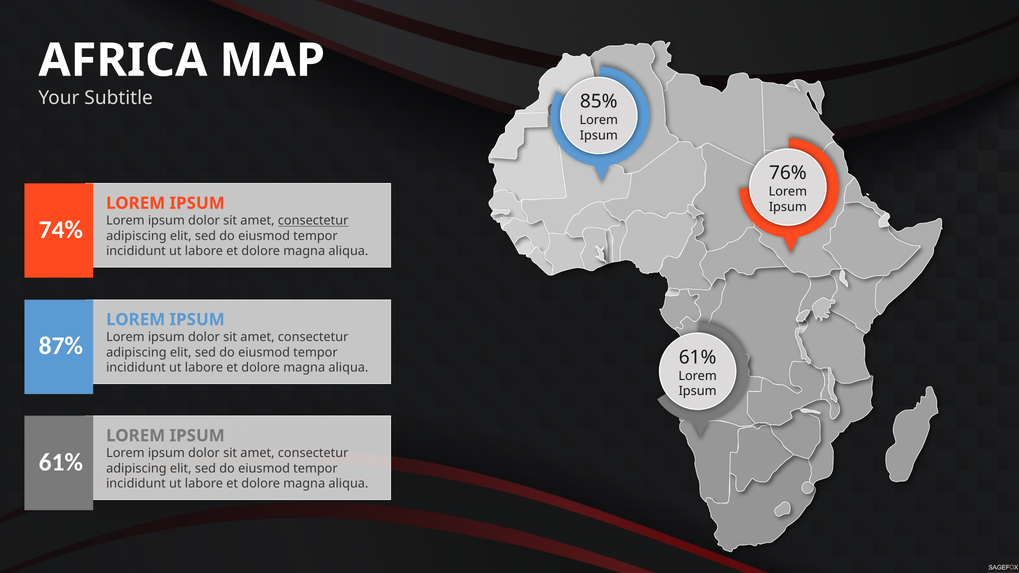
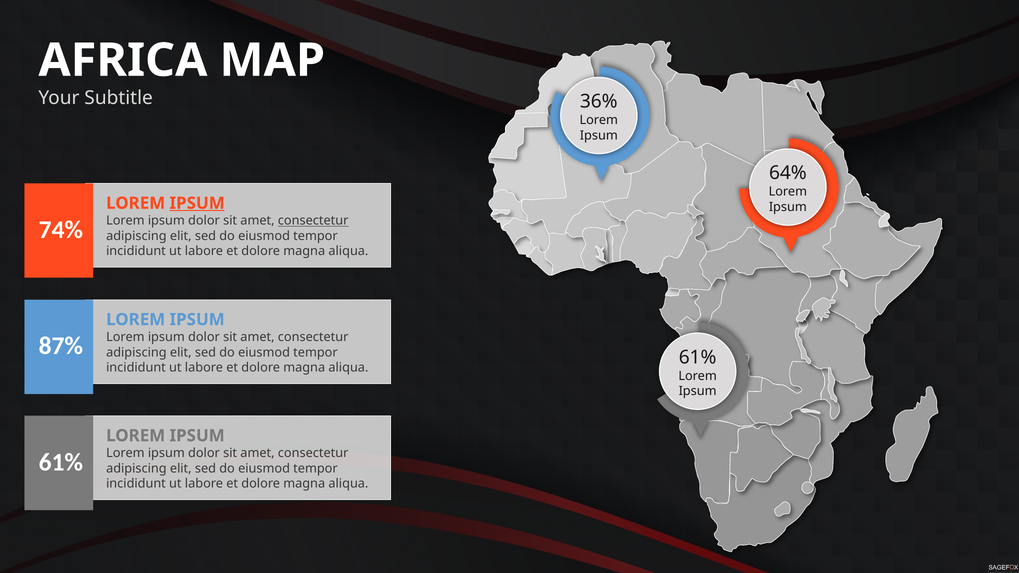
85%: 85% -> 36% (599, 102)
76%: 76% -> 64% (788, 173)
IPSUM underline: none -> present (197, 203)
